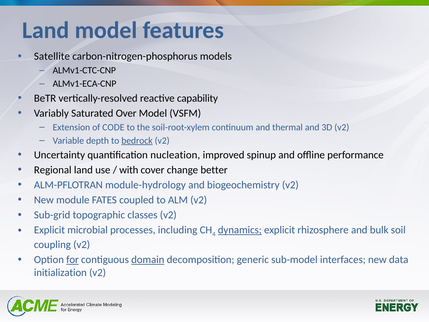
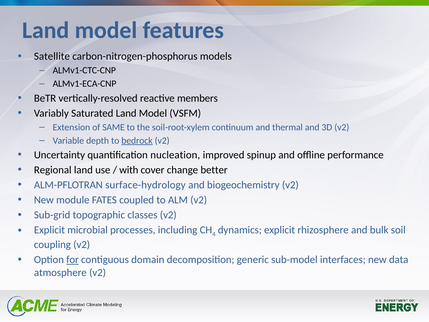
capability: capability -> members (197, 98)
Saturated Over: Over -> Land (126, 113)
CODE: CODE -> SAME (113, 127)
module-hydrology: module-hydrology -> surface-hydrology (145, 185)
dynamics underline: present -> none (240, 230)
domain underline: present -> none (148, 260)
initialization: initialization -> atmosphere (60, 272)
